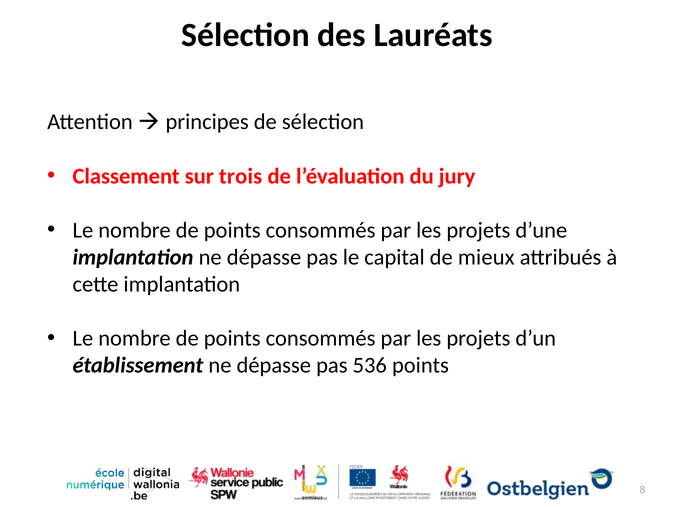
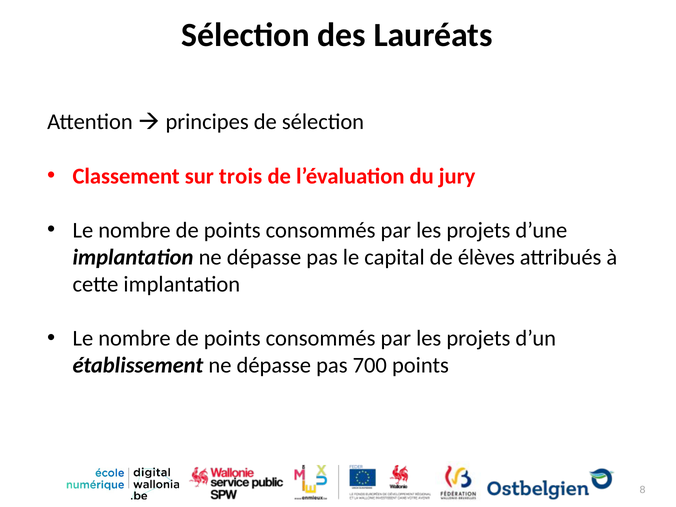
mieux: mieux -> élèves (486, 257)
536: 536 -> 700 (370, 365)
